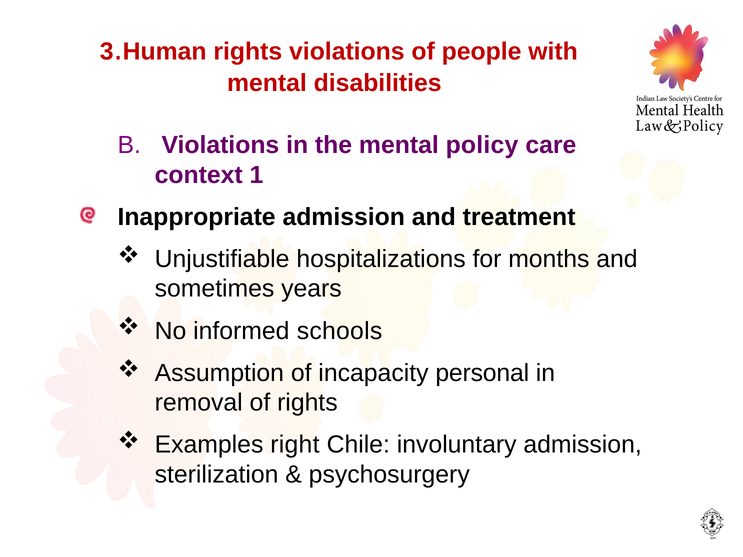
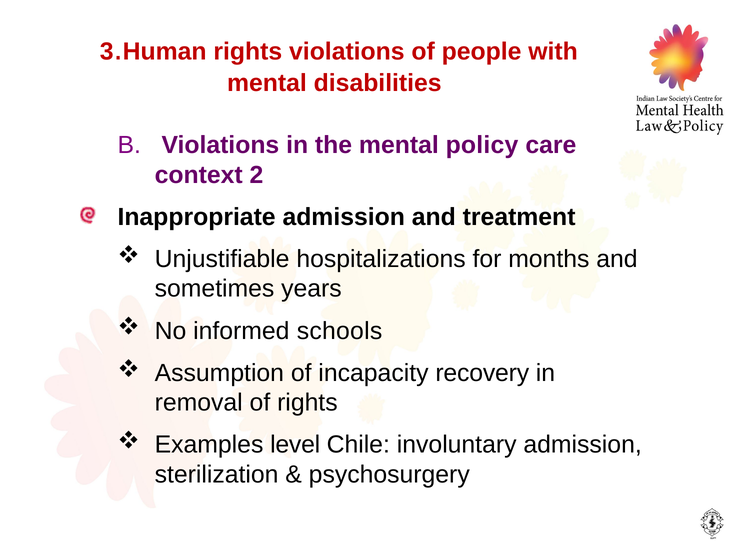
1: 1 -> 2 (256, 175)
personal: personal -> recovery (482, 373)
right: right -> level (295, 445)
